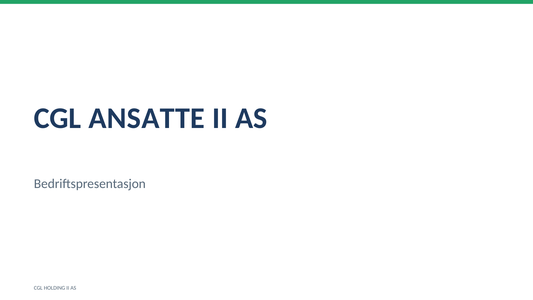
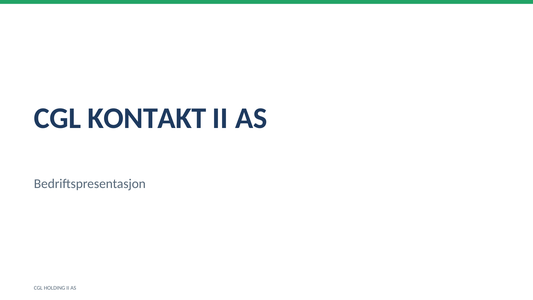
ANSATTE: ANSATTE -> KONTAKT (147, 118)
